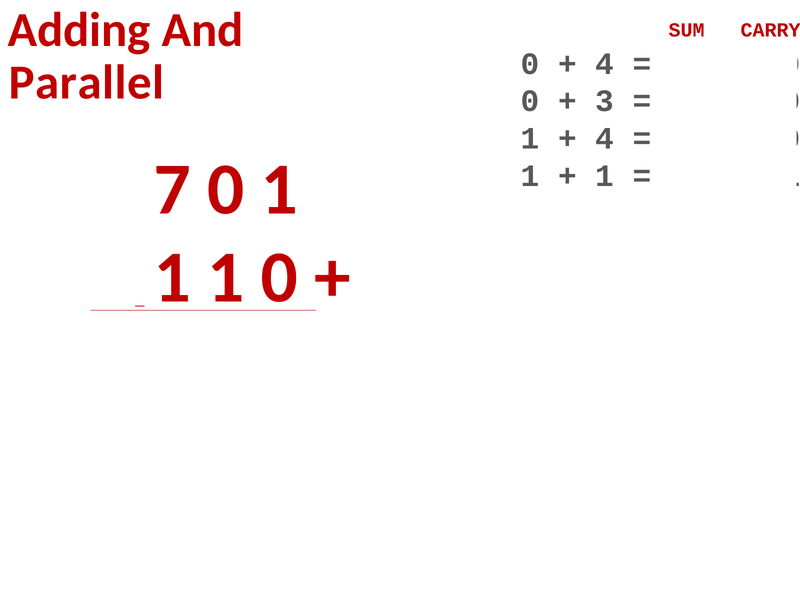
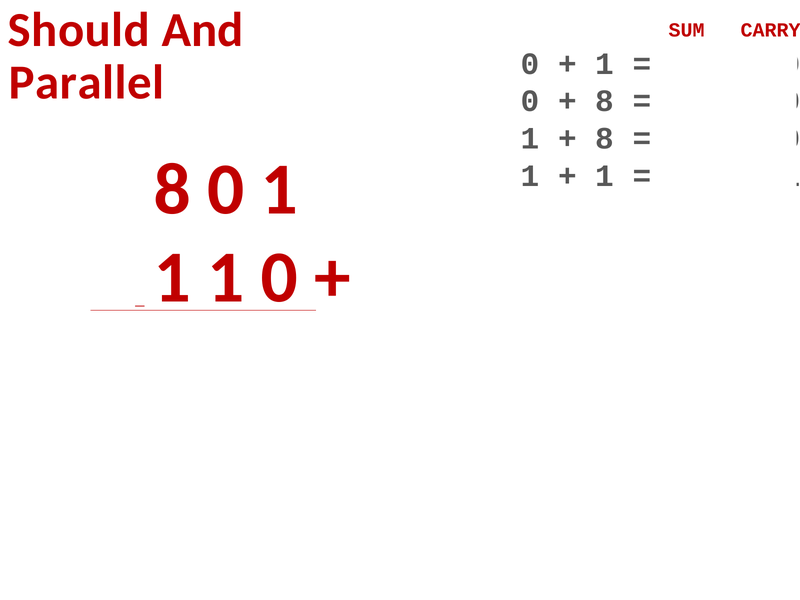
Adding: Adding -> Should (79, 30)
4: 4 -> 1 (605, 64)
3: 3 -> 8 (605, 101)
4: 4 -> 8 (605, 139)
7: 7 -> 8 (172, 189)
